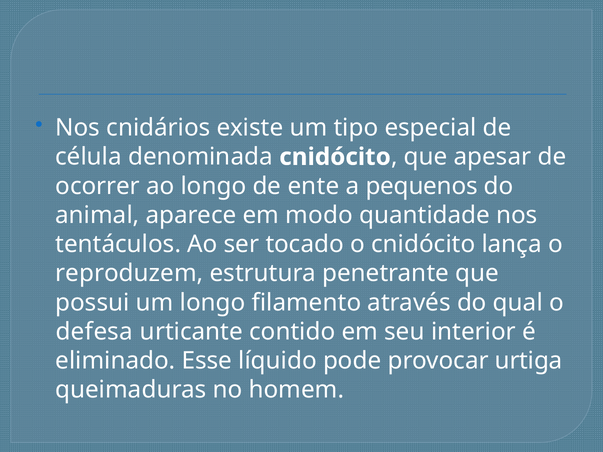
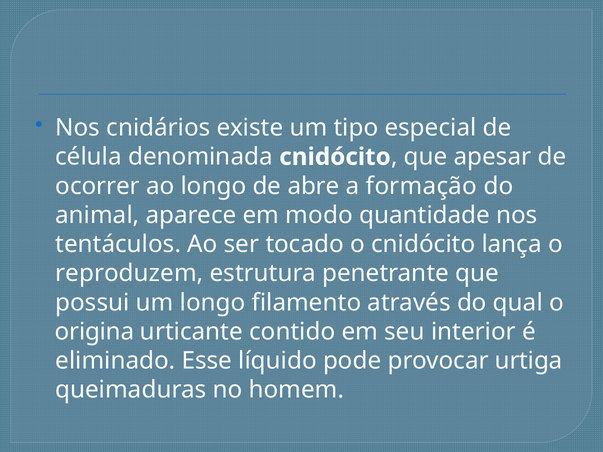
ente: ente -> abre (314, 186)
pequenos: pequenos -> formação (422, 186)
defesa: defesa -> origina (95, 332)
